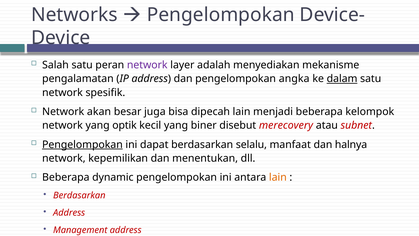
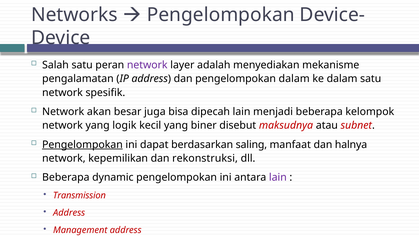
pengelompokan angka: angka -> dalam (294, 79)
dalam underline: present -> none (342, 79)
optik: optik -> logik (124, 125)
merecovery: merecovery -> maksudnya (286, 125)
selalu: selalu -> saling (251, 144)
menentukan: menentukan -> rekonstruksi (205, 158)
lain colour: orange -> purple (278, 177)
Berdasarkan: Berdasarkan -> Transmission (79, 195)
